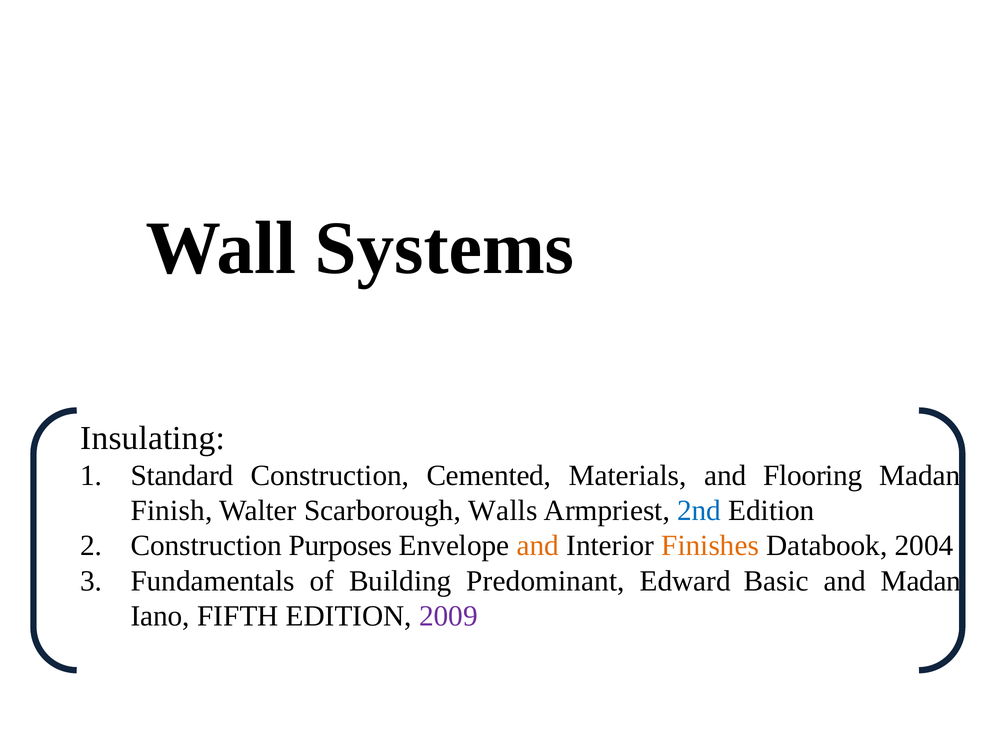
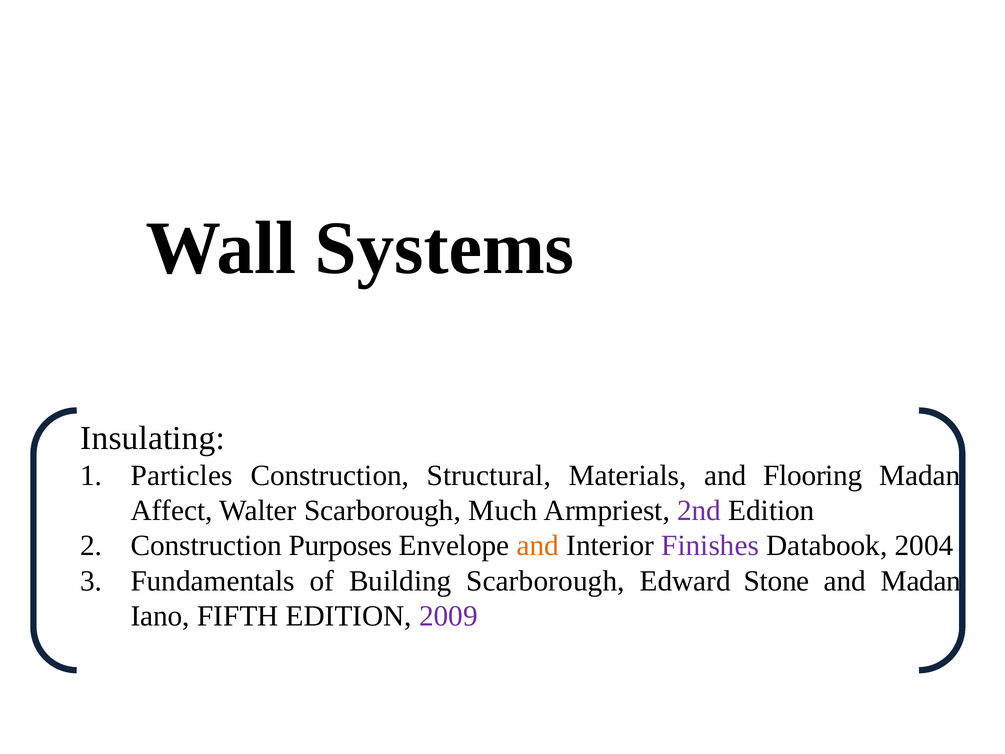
Standard: Standard -> Particles (182, 475)
Cemented: Cemented -> Structural (489, 475)
Finish: Finish -> Affect (172, 510)
Walls: Walls -> Much (503, 510)
2nd colour: blue -> purple (699, 510)
Finishes colour: orange -> purple (710, 546)
Building Predominant: Predominant -> Scarborough (546, 581)
Basic: Basic -> Stone (777, 581)
